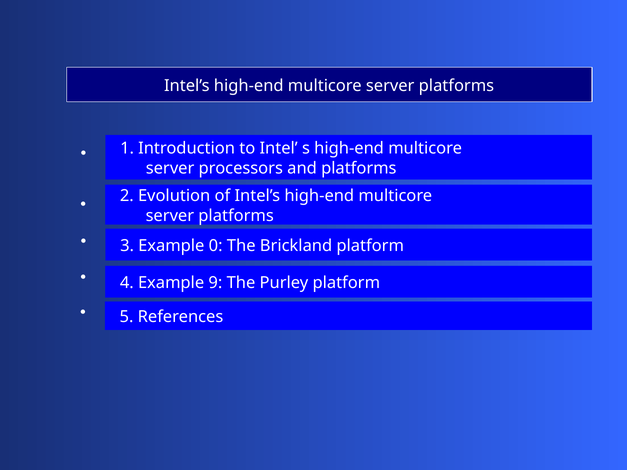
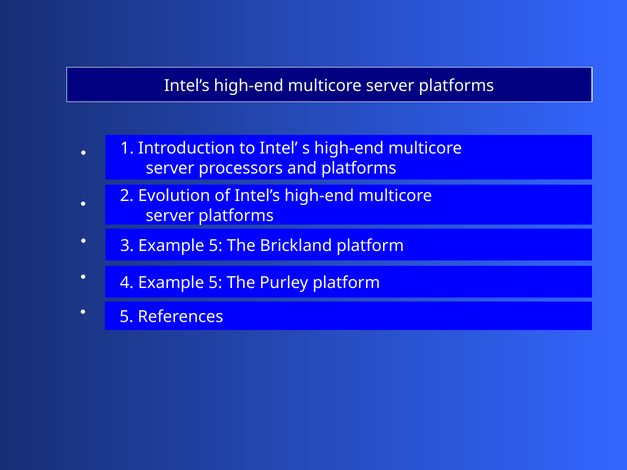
3 Example 0: 0 -> 5 (216, 246)
4 Example 9: 9 -> 5 (215, 283)
